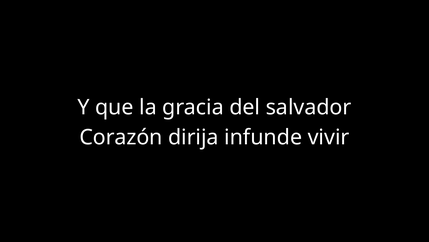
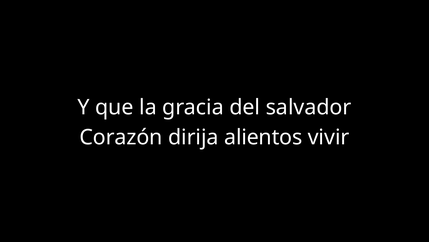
infunde: infunde -> alientos (263, 137)
